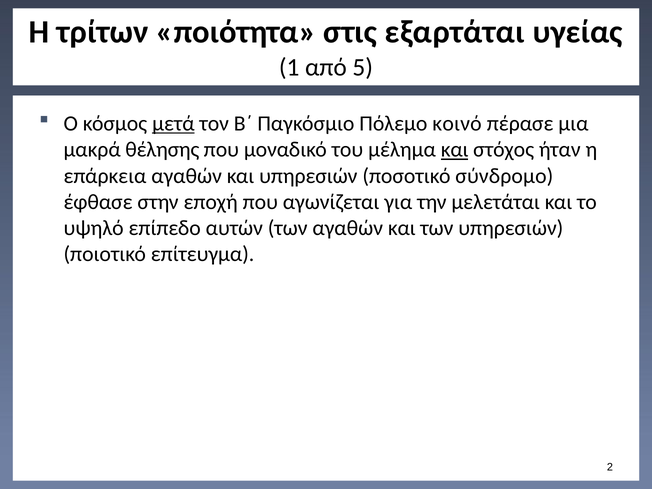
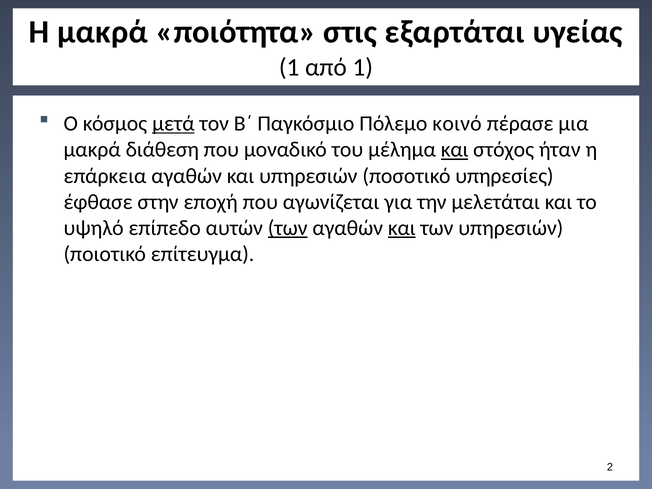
Η τρίτων: τρίτων -> μακρά (103, 32)
από 5: 5 -> 1 (363, 67)
θέλησης: θέλησης -> διάθεση (162, 150)
σύνδρομο: σύνδρομο -> υπηρεσίες (504, 176)
των underline: none -> present (288, 228)
και underline: none -> present (402, 228)
